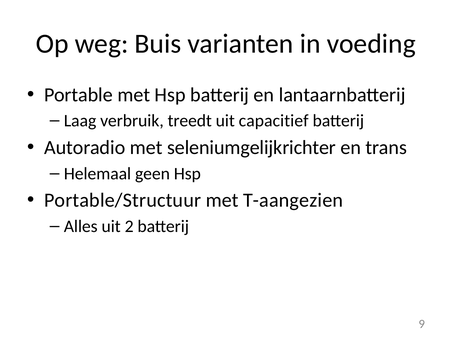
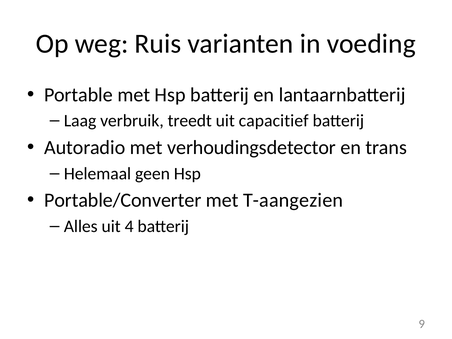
Buis: Buis -> Ruis (158, 44)
seleniumgelijkrichter: seleniumgelijkrichter -> verhoudingsdetector (252, 148)
Portable/Structuur: Portable/Structuur -> Portable/Converter (123, 200)
2: 2 -> 4 (129, 226)
